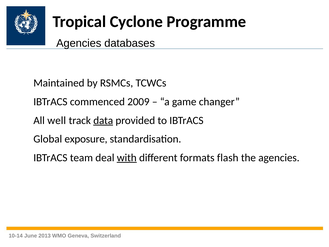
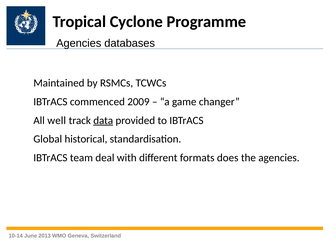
exposure: exposure -> historical (86, 139)
with underline: present -> none (127, 158)
flash: flash -> does (228, 158)
